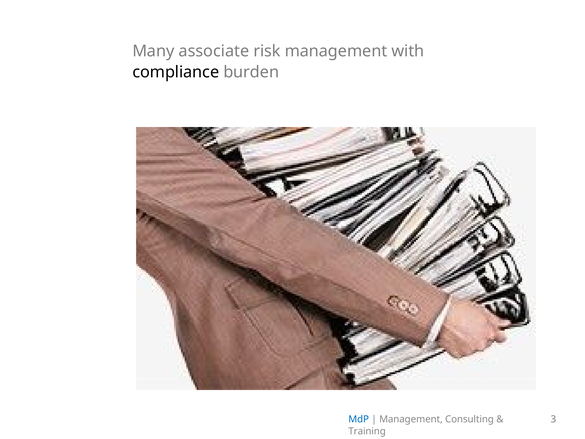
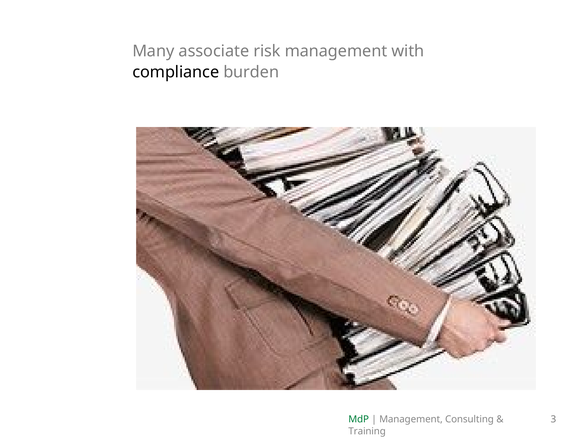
MdP colour: blue -> green (359, 419)
